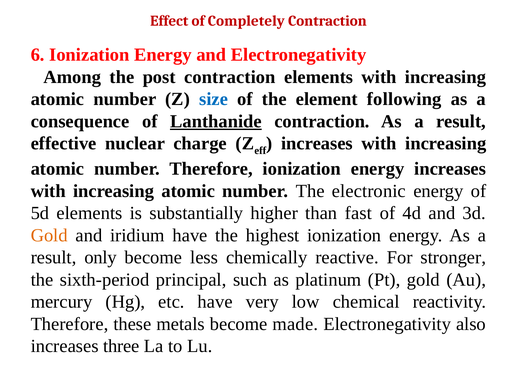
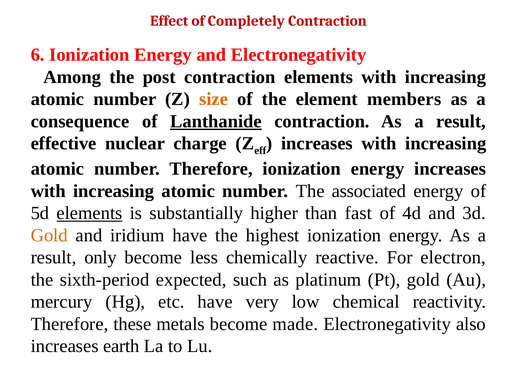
size colour: blue -> orange (214, 99)
following: following -> members (404, 99)
electronic: electronic -> associated (369, 191)
elements underline: none -> present (90, 214)
stronger: stronger -> electron (453, 258)
principal: principal -> expected (191, 280)
three: three -> earth (121, 347)
